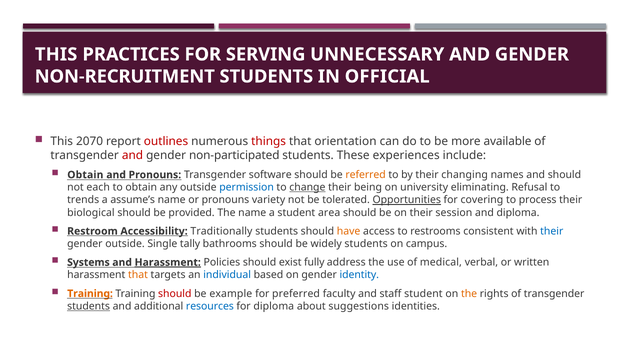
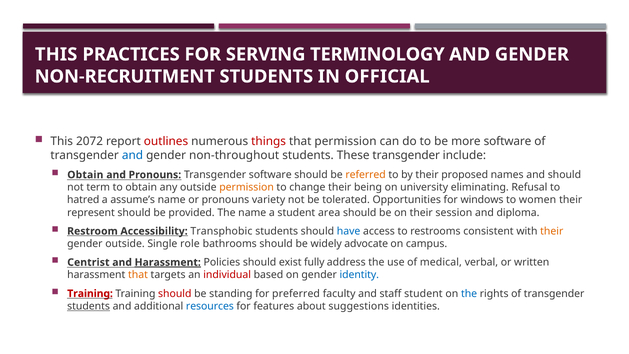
UNNECESSARY: UNNECESSARY -> TERMINOLOGY (377, 54)
2070: 2070 -> 2072 (90, 141)
that orientation: orientation -> permission (346, 141)
more available: available -> software (508, 141)
and colour: red -> blue (132, 155)
non-participated: non-participated -> non-throughout (234, 155)
These experiences: experiences -> transgender (406, 155)
changing: changing -> proposed (465, 175)
each: each -> term (98, 187)
permission colour: blue -> orange (247, 187)
change underline: present -> none (307, 187)
trends: trends -> hatred (83, 200)
Opportunities underline: present -> none (407, 200)
covering: covering -> windows (482, 200)
process: process -> women (538, 200)
biological: biological -> represent (91, 212)
Traditionally: Traditionally -> Transphobic (221, 231)
have colour: orange -> blue (349, 231)
their colour: blue -> orange (552, 231)
tally: tally -> role (190, 244)
widely students: students -> advocate (366, 244)
Systems: Systems -> Centrist (88, 262)
individual colour: blue -> red (227, 275)
Training colour: orange -> red (90, 293)
example: example -> standing (231, 293)
the colour: orange -> blue (469, 293)
for diploma: diploma -> features (274, 306)
